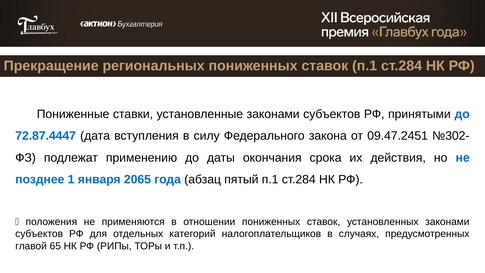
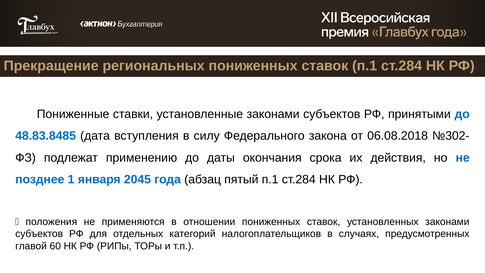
72.87.4447: 72.87.4447 -> 48.83.8485 (46, 136)
09.47.2451: 09.47.2451 -> 06.08.2018 (398, 136)
2065: 2065 -> 2045 (137, 179)
65: 65 -> 60 (55, 246)
